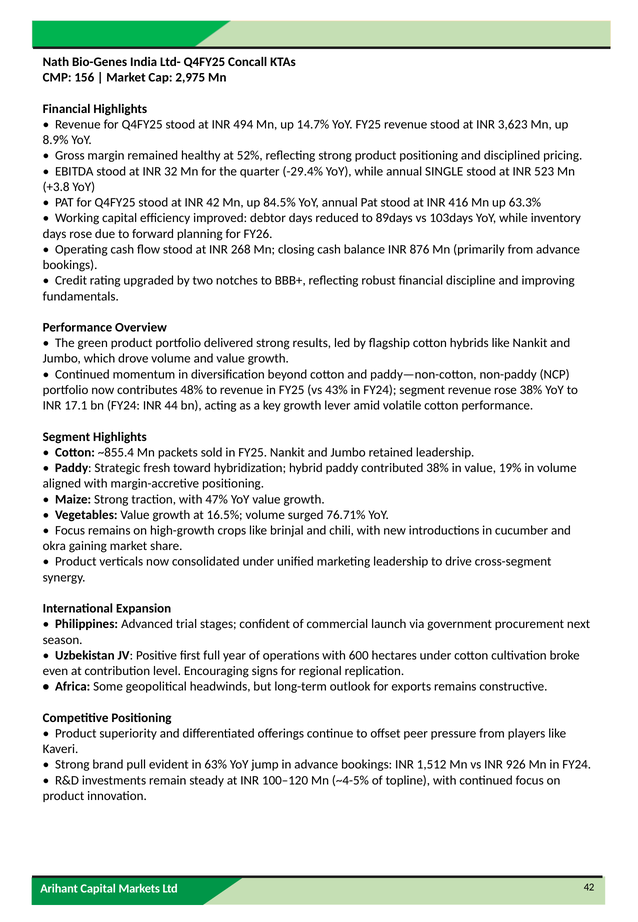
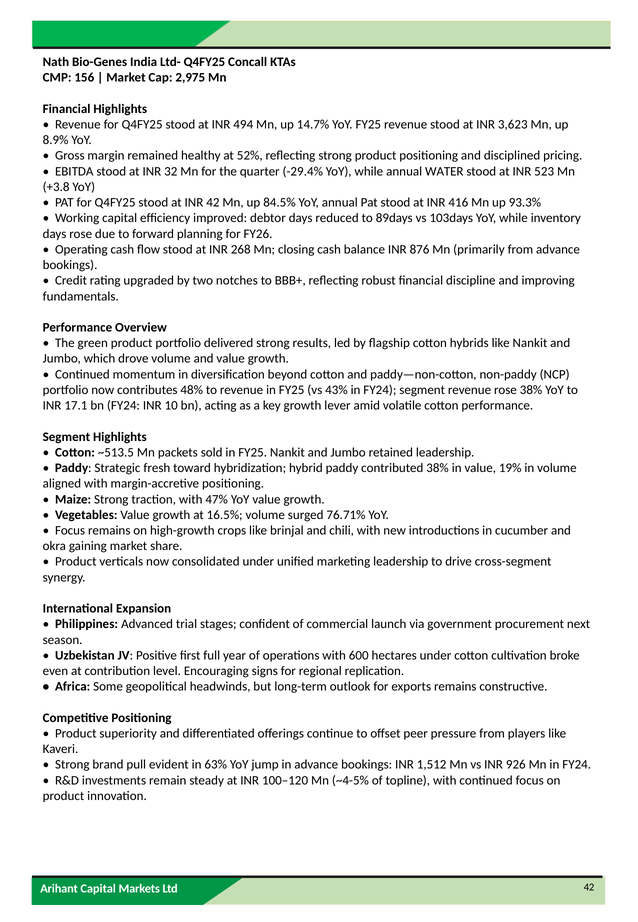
SINGLE: SINGLE -> WATER (444, 171)
63.3%: 63.3% -> 93.3% (525, 202)
44: 44 -> 10 (171, 405)
~855.4: ~855.4 -> ~513.5 (116, 452)
